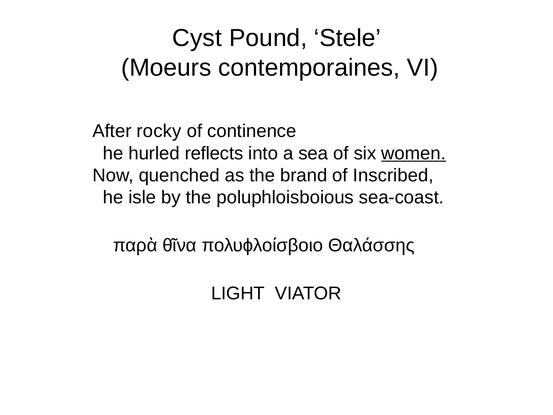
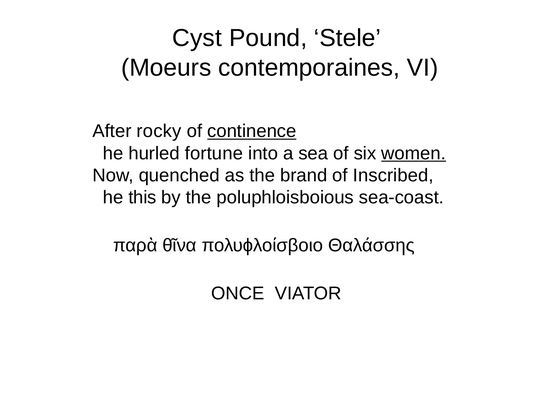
continence underline: none -> present (252, 131)
reflects: reflects -> fortune (214, 153)
isle: isle -> this (142, 197)
LIGHT: LIGHT -> ONCE (238, 293)
